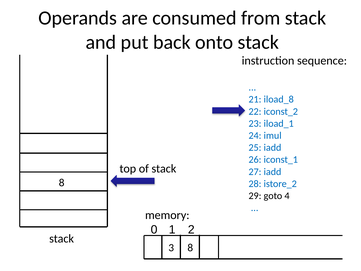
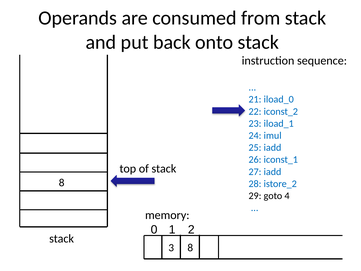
iload_8: iload_8 -> iload_0 (279, 99)
